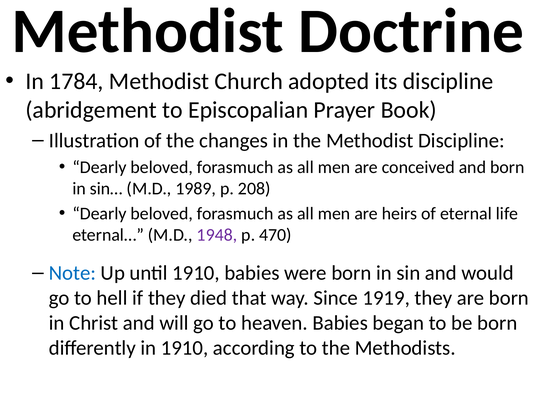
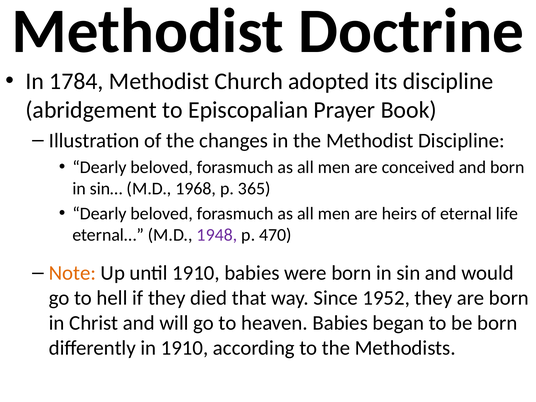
1989: 1989 -> 1968 (196, 189)
208: 208 -> 365 (254, 189)
Note colour: blue -> orange (72, 273)
1919: 1919 -> 1952 (386, 298)
